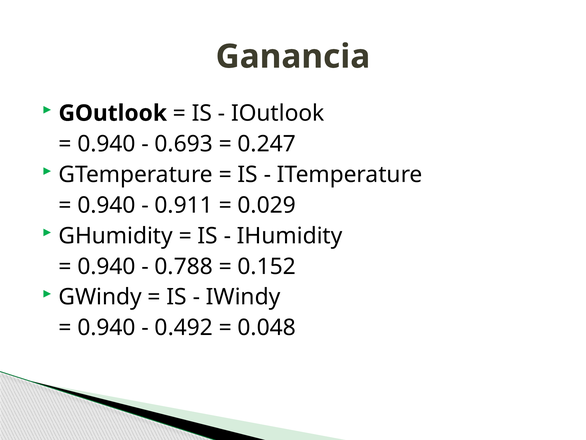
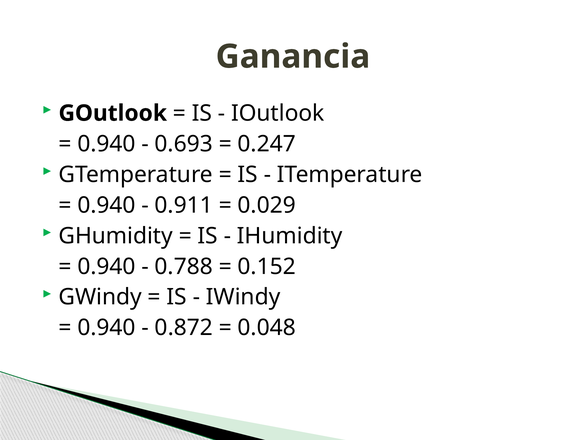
0.492: 0.492 -> 0.872 (184, 327)
